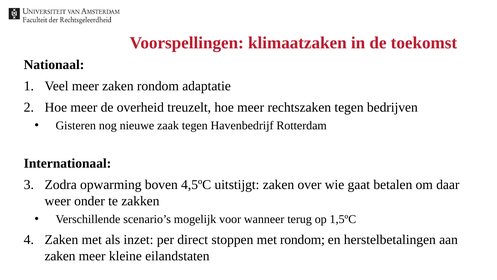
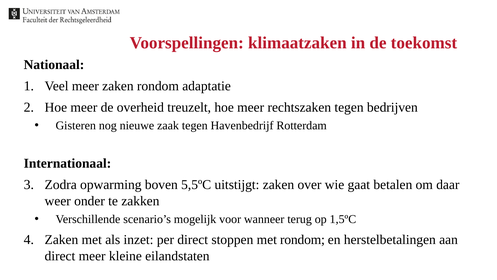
4,5ºC: 4,5ºC -> 5,5ºC (196, 185)
zaken: zaken -> direct (60, 256)
